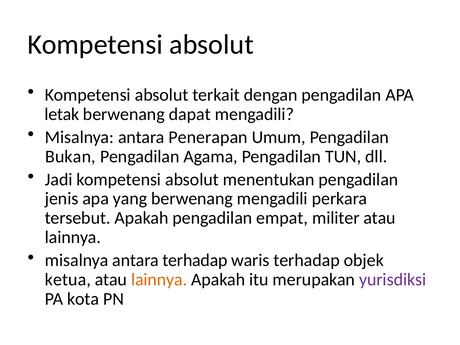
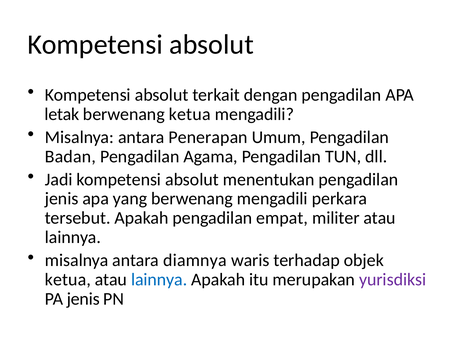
berwenang dapat: dapat -> ketua (190, 114)
Bukan: Bukan -> Badan (70, 156)
antara terhadap: terhadap -> diamnya (195, 260)
lainnya colour: orange -> blue (159, 280)
PA kota: kota -> jenis (83, 299)
